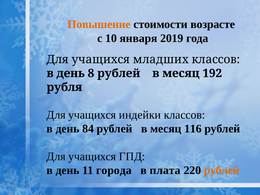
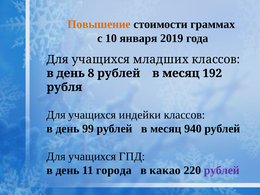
возрасте: возрасте -> граммах (213, 24)
84: 84 -> 99 (88, 129)
116: 116 -> 940 (193, 129)
плата: плата -> какао (165, 170)
рублей colour: orange -> purple (222, 170)
